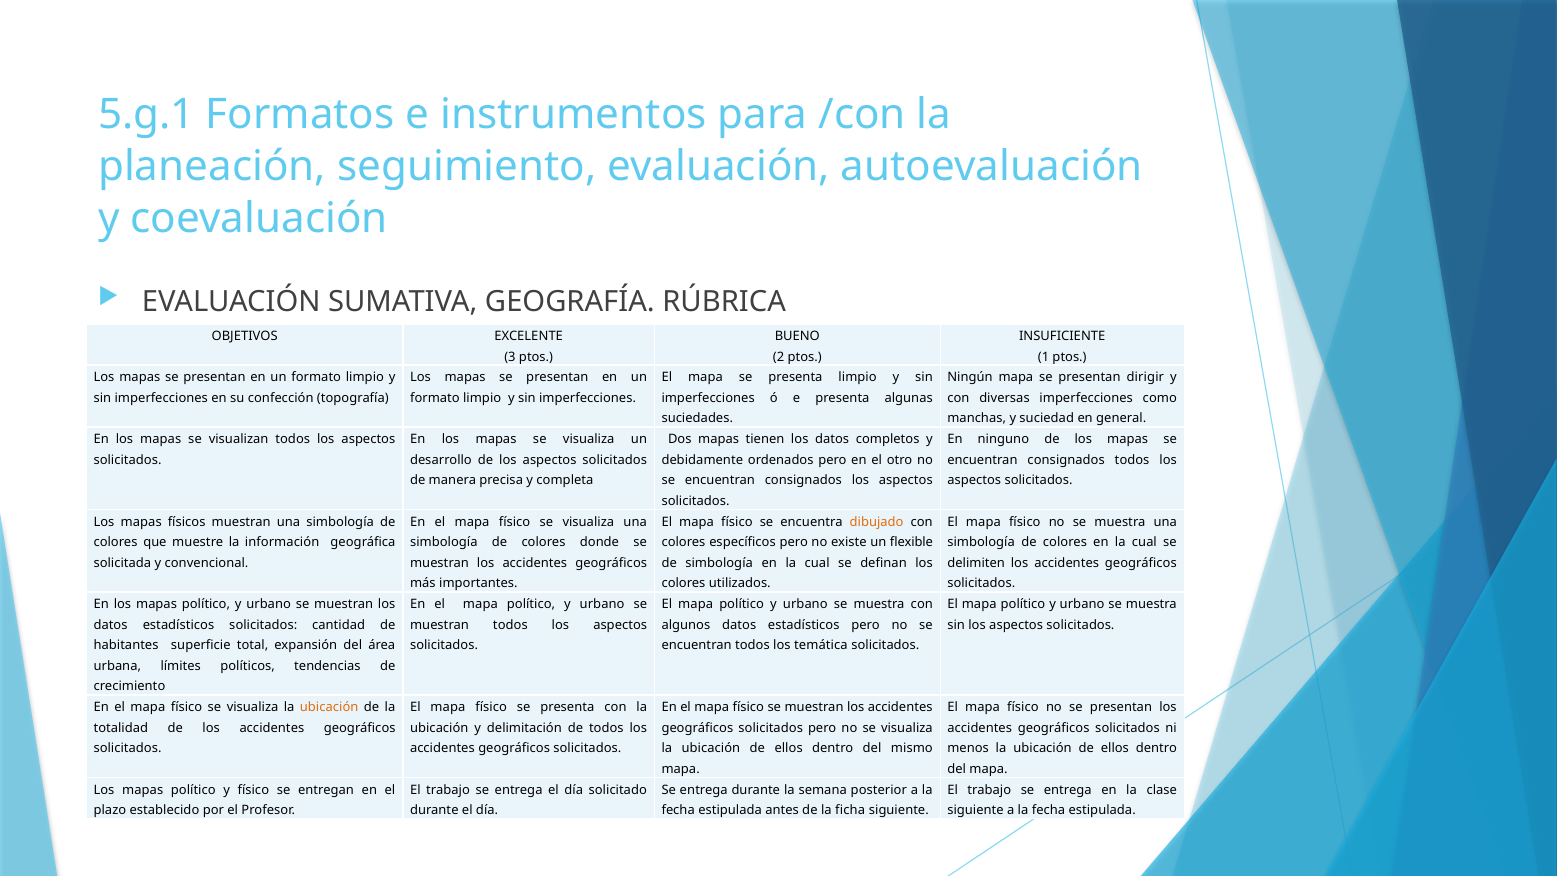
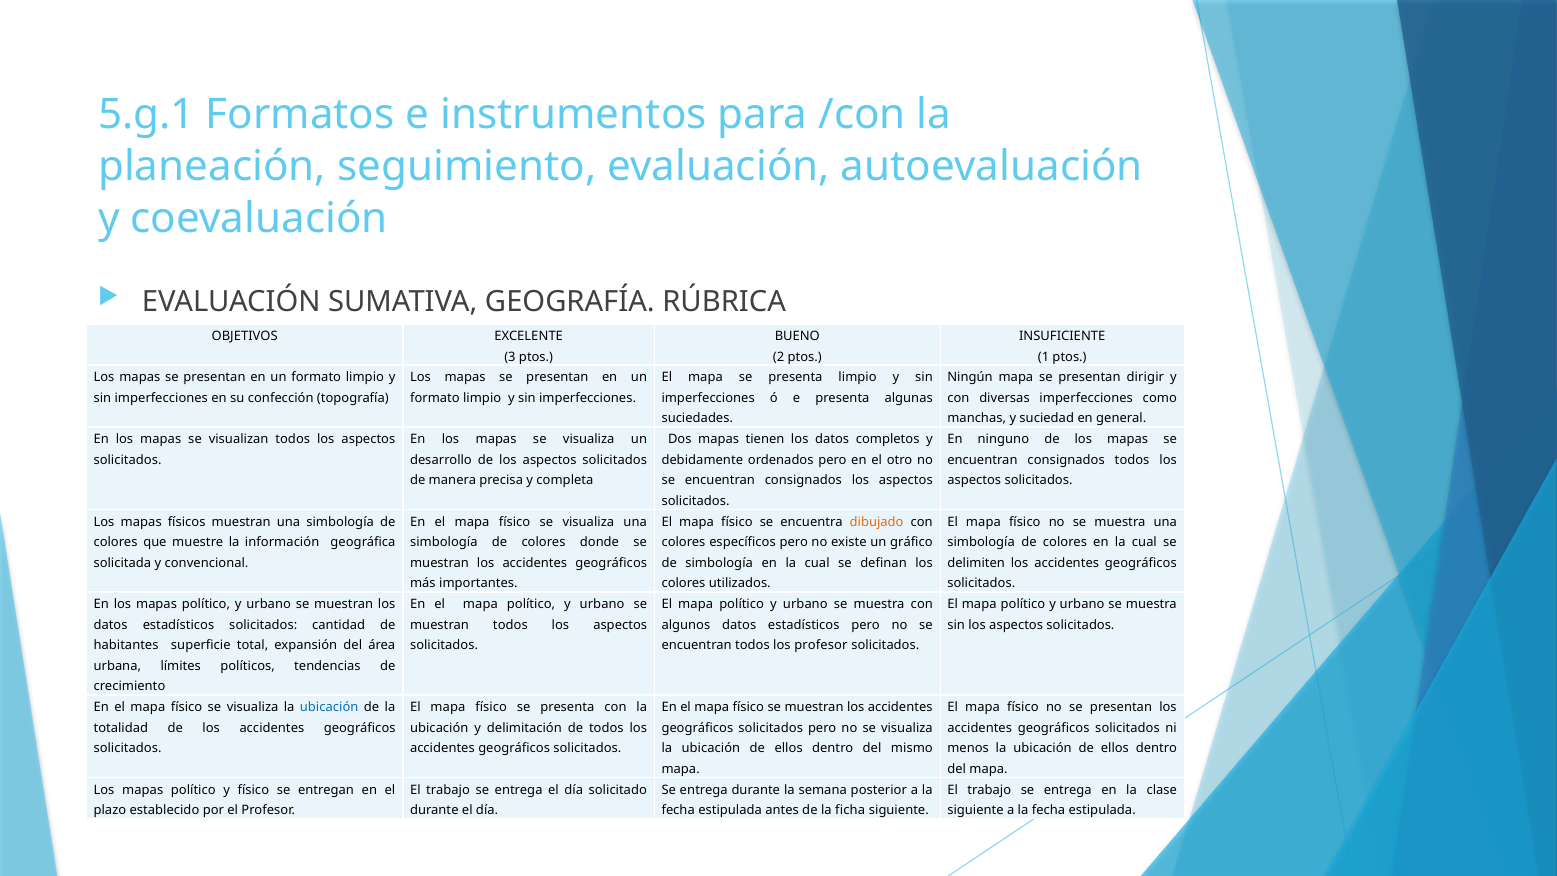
flexible: flexible -> gráfico (911, 542)
los temática: temática -> profesor (821, 645)
ubicación colour: orange -> blue (329, 707)
